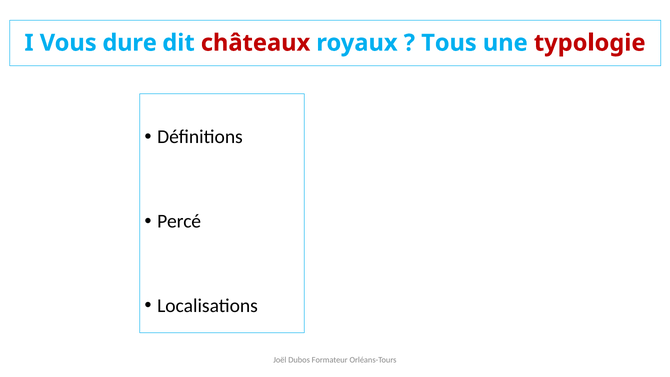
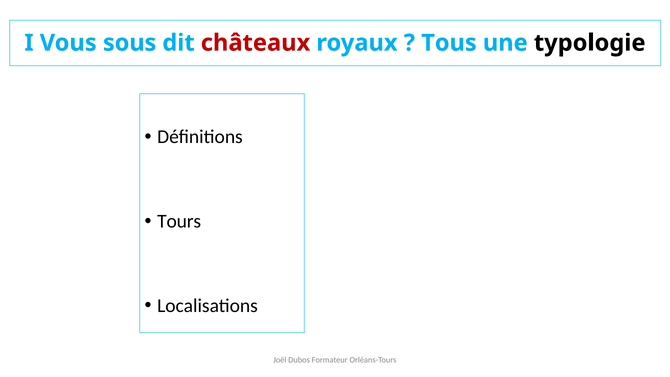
dure: dure -> sous (130, 43)
typologie colour: red -> black (590, 43)
Percé: Percé -> Tours (179, 221)
